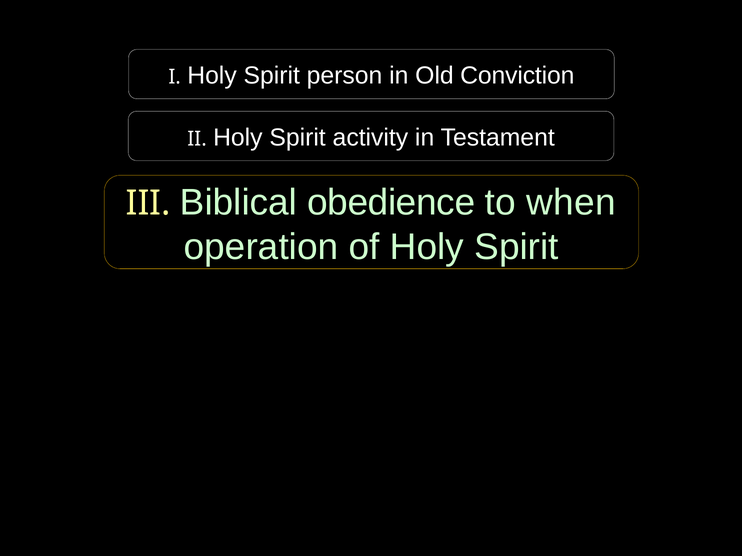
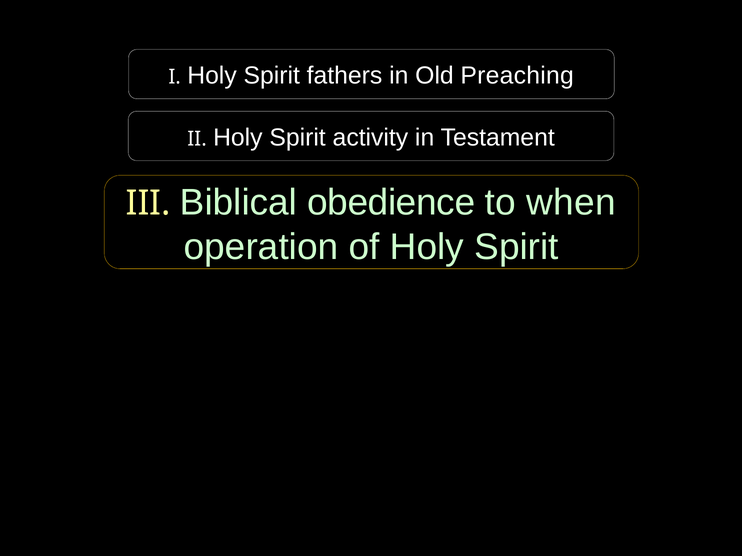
person: person -> fathers (345, 76)
Conviction: Conviction -> Preaching (517, 76)
